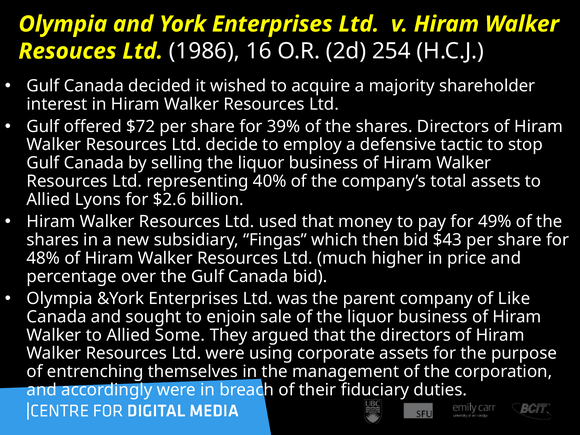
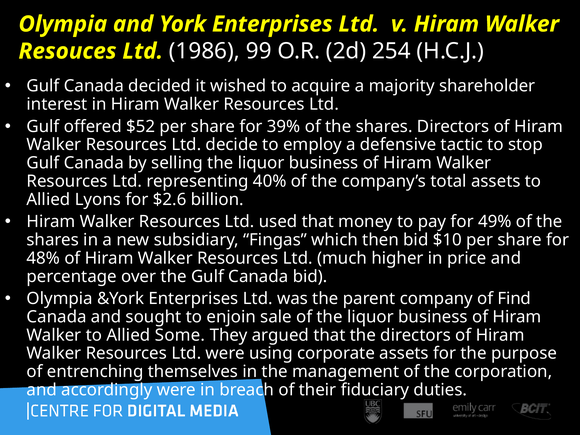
16: 16 -> 99 (259, 51)
$72: $72 -> $52 (141, 126)
$43: $43 -> $10 (447, 240)
Like: Like -> Find (514, 299)
